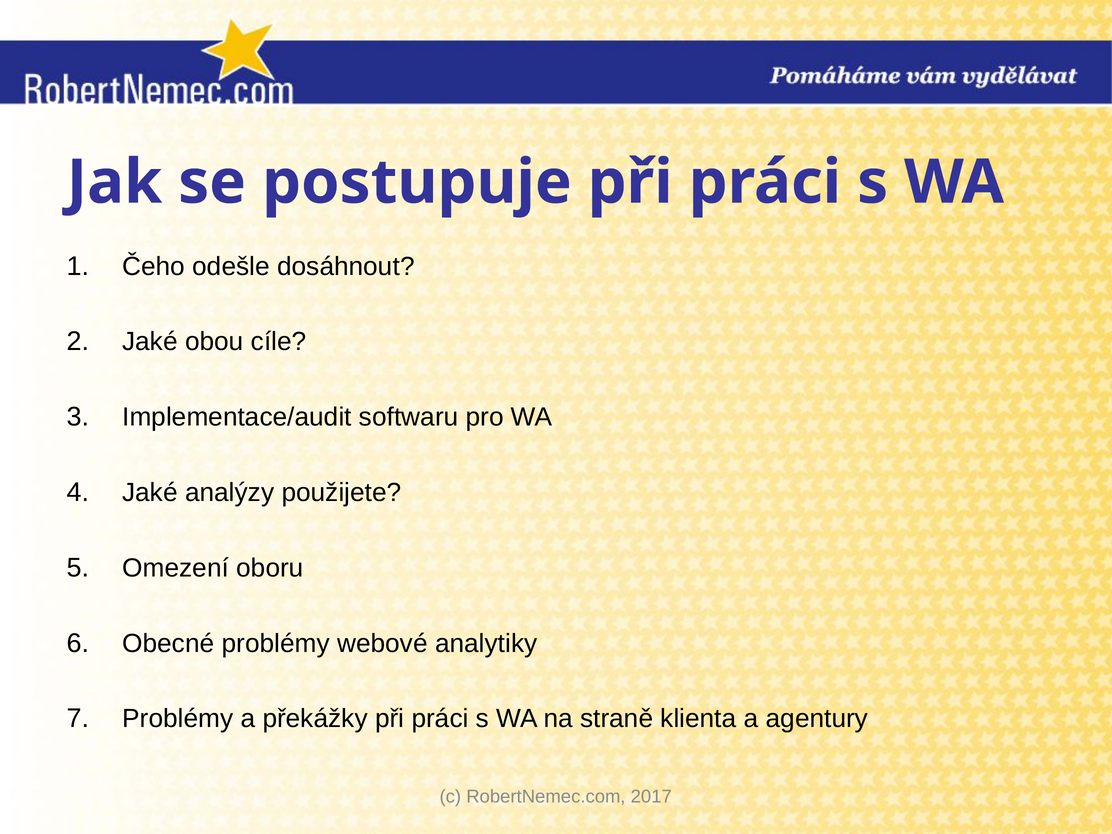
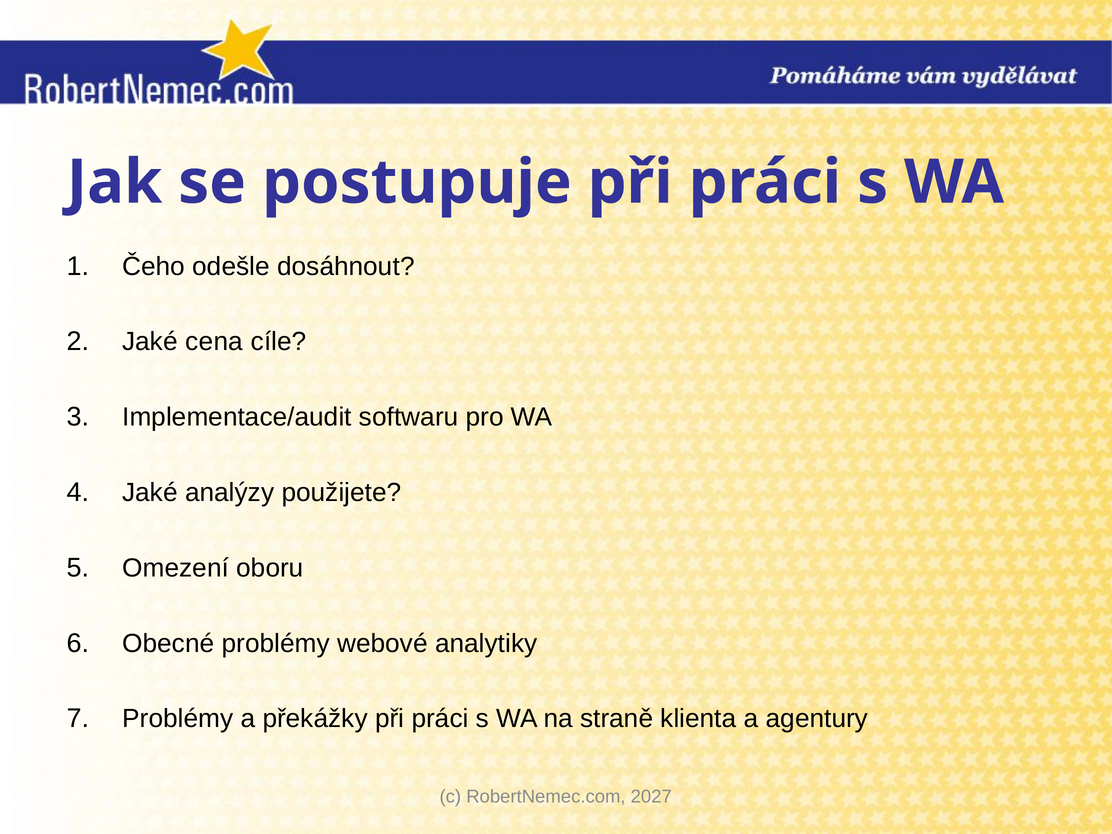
obou: obou -> cena (214, 342)
2017: 2017 -> 2027 (651, 796)
